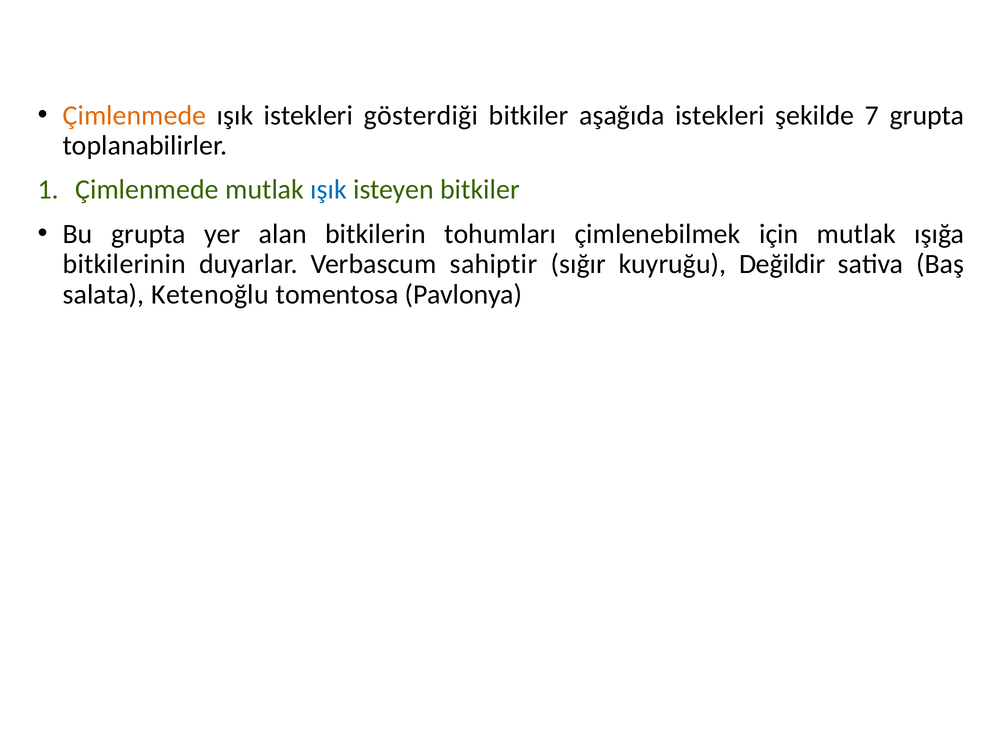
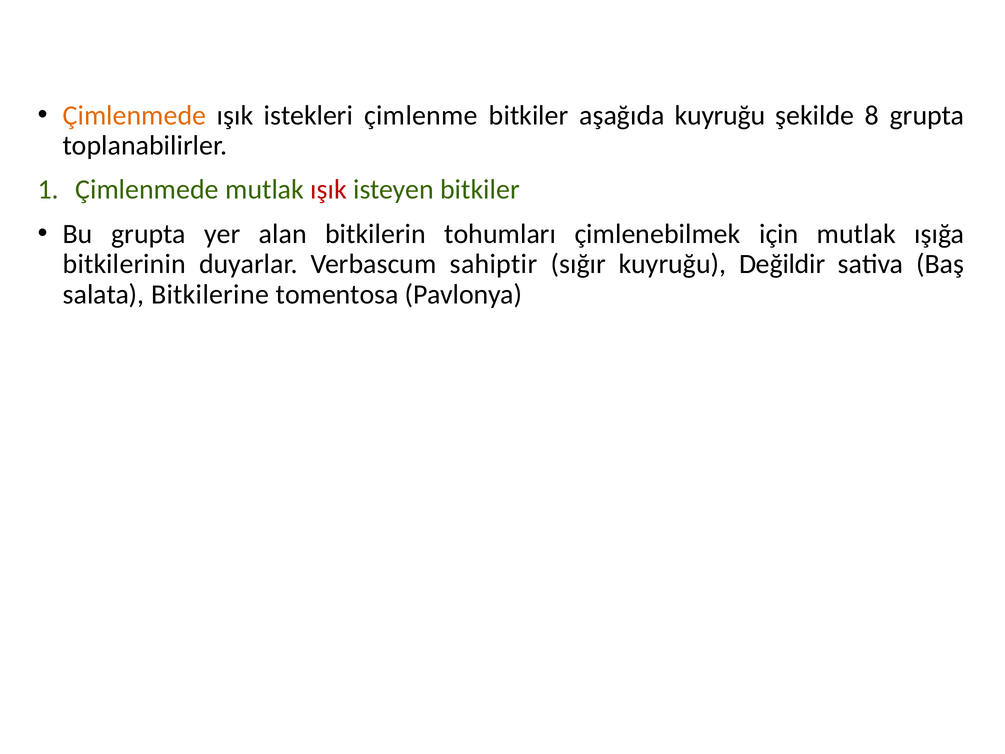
gösterdiği: gösterdiği -> çimlenme (421, 115)
aşağıda istekleri: istekleri -> kuyruğu (720, 115)
7: 7 -> 8 (872, 115)
ışık colour: blue -> red (329, 190)
Ketenoğlu: Ketenoğlu -> Bitkilerine (210, 294)
